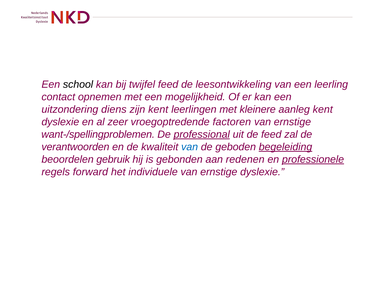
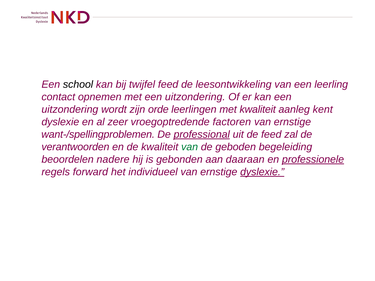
met een mogelijkheid: mogelijkheid -> uitzondering (195, 97)
diens: diens -> wordt (114, 109)
zijn kent: kent -> orde (158, 109)
met kleinere: kleinere -> kwaliteit (258, 109)
van colour: blue -> green (190, 147)
begeleiding underline: present -> none (286, 147)
gebruik: gebruik -> nadere (113, 160)
redenen: redenen -> daaraan (245, 160)
individuele: individuele -> individueel (153, 172)
dyslexie underline: none -> present (262, 172)
